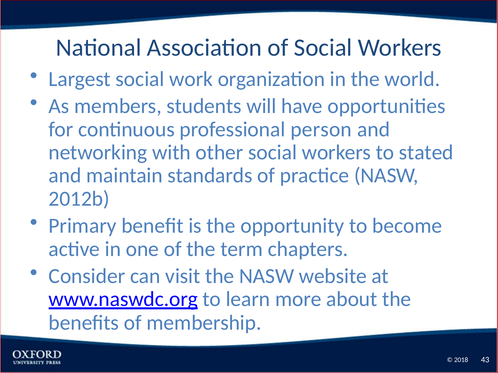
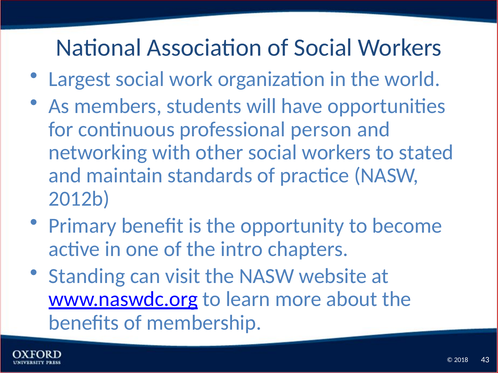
term: term -> intro (242, 249)
Consider: Consider -> Standing (87, 276)
